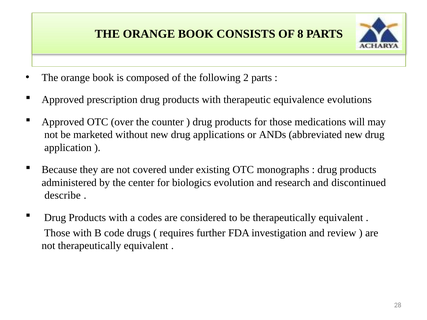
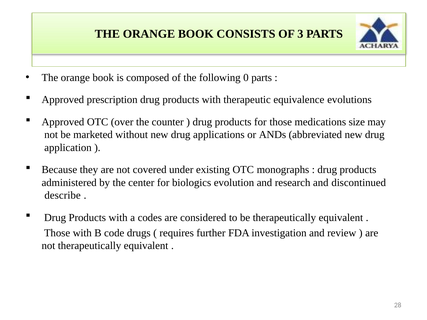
8: 8 -> 3 (300, 34)
2: 2 -> 0 (246, 78)
will: will -> size (357, 122)
